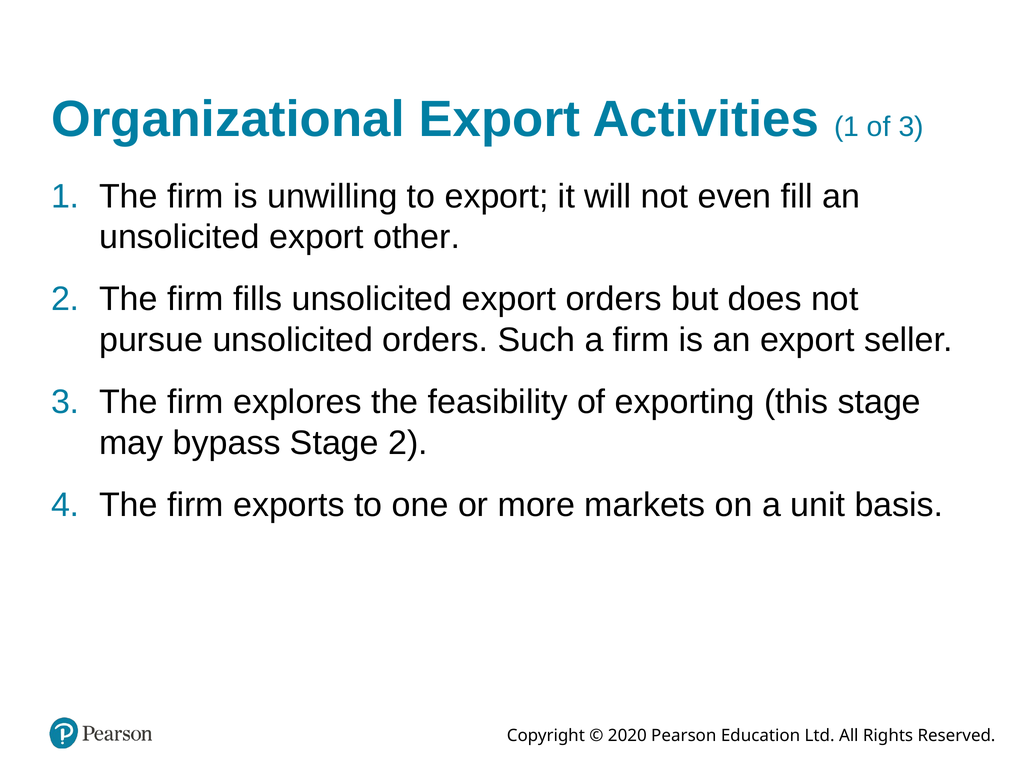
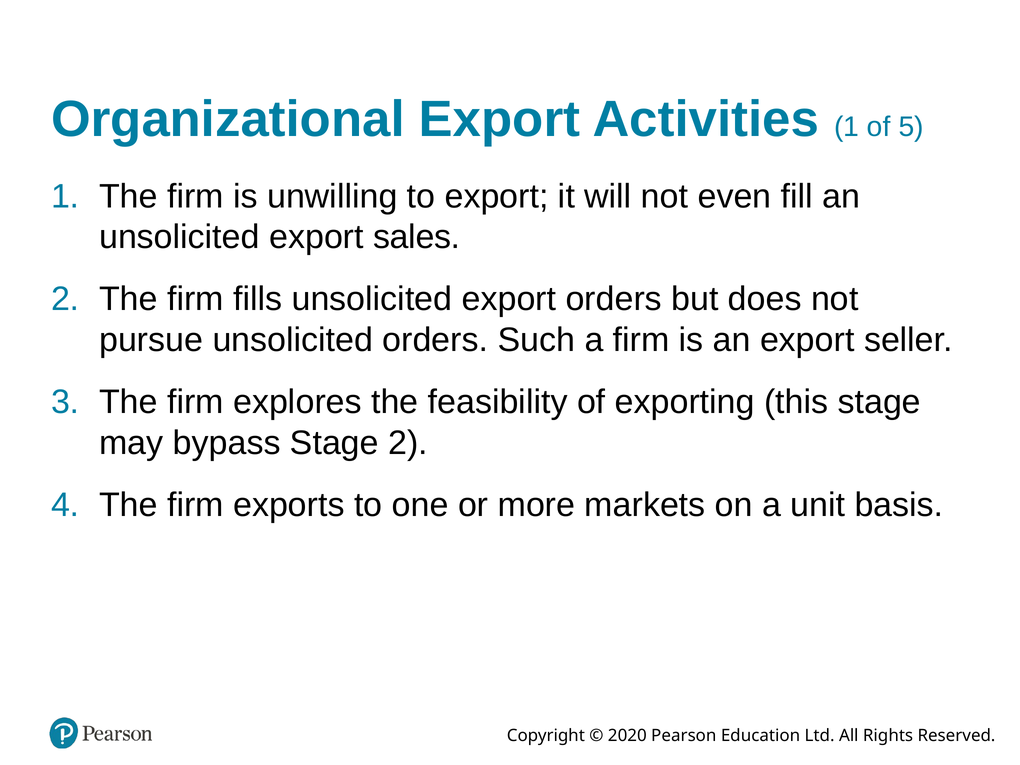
of 3: 3 -> 5 (911, 127)
other: other -> sales (417, 237)
